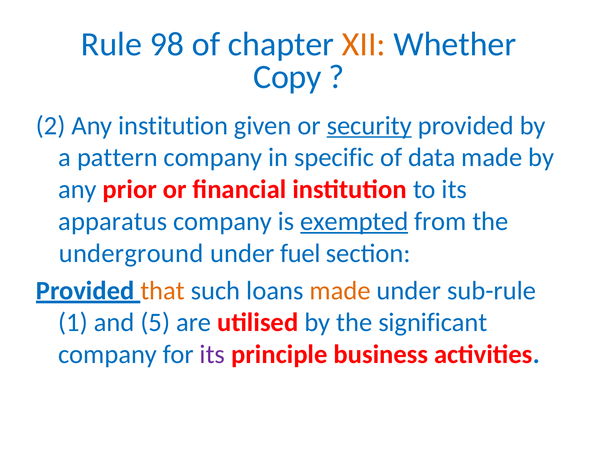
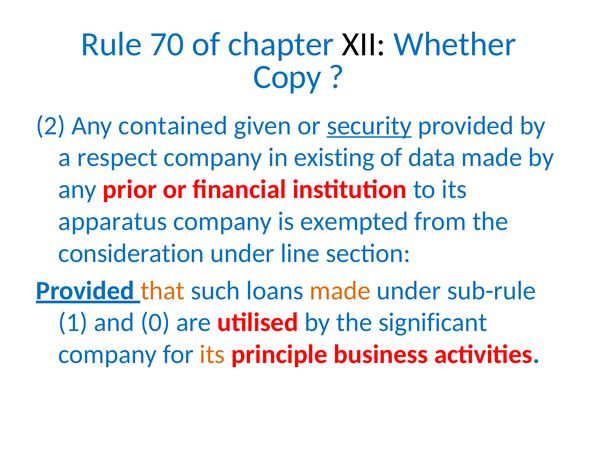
98: 98 -> 70 (167, 44)
XII colour: orange -> black (364, 44)
Any institution: institution -> contained (173, 125)
pattern: pattern -> respect (117, 157)
specific: specific -> existing (334, 157)
exempted underline: present -> none (354, 221)
underground: underground -> consideration (131, 253)
fuel: fuel -> line (300, 253)
5: 5 -> 0 (155, 322)
its colour: purple -> orange (212, 354)
